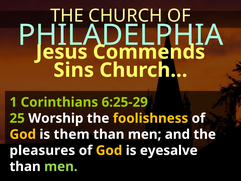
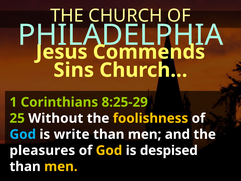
6:25-29: 6:25-29 -> 8:25-29 (125, 102)
Worship: Worship -> Without (56, 118)
God colour: yellow -> light blue (23, 134)
them: them -> write (72, 134)
eyesalve: eyesalve -> despised (169, 150)
men colour: light green -> yellow (61, 166)
